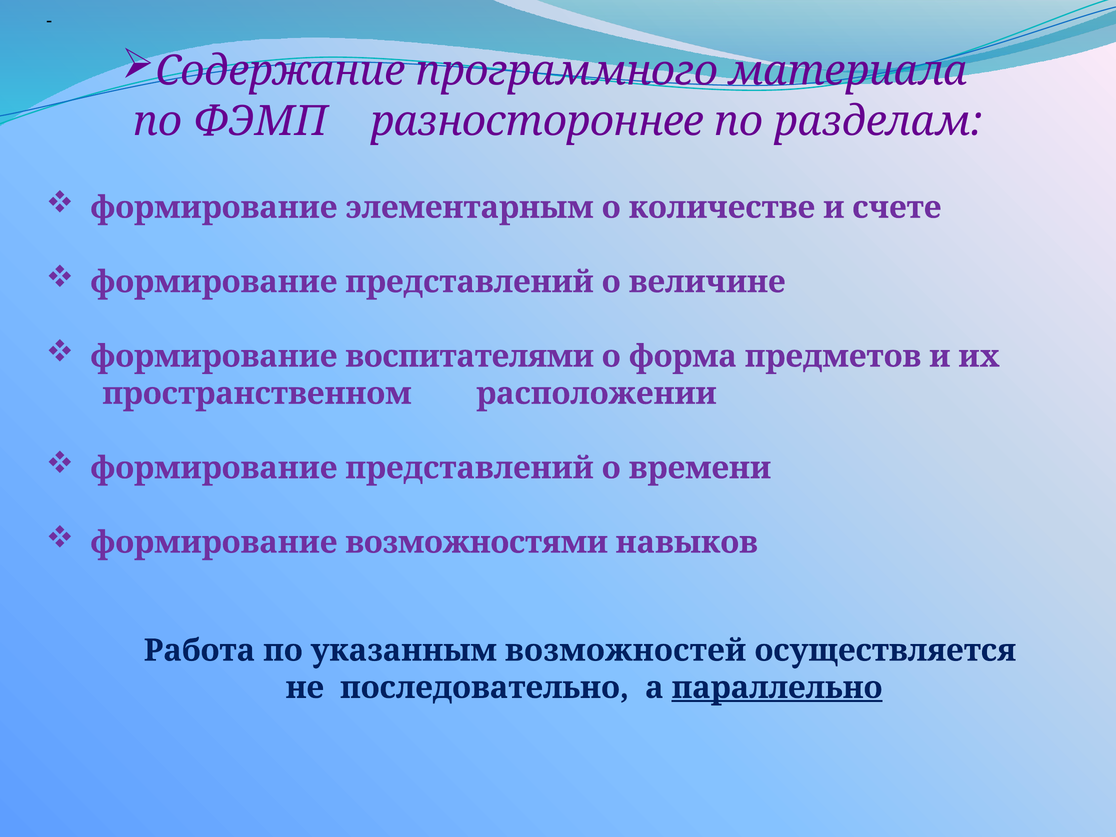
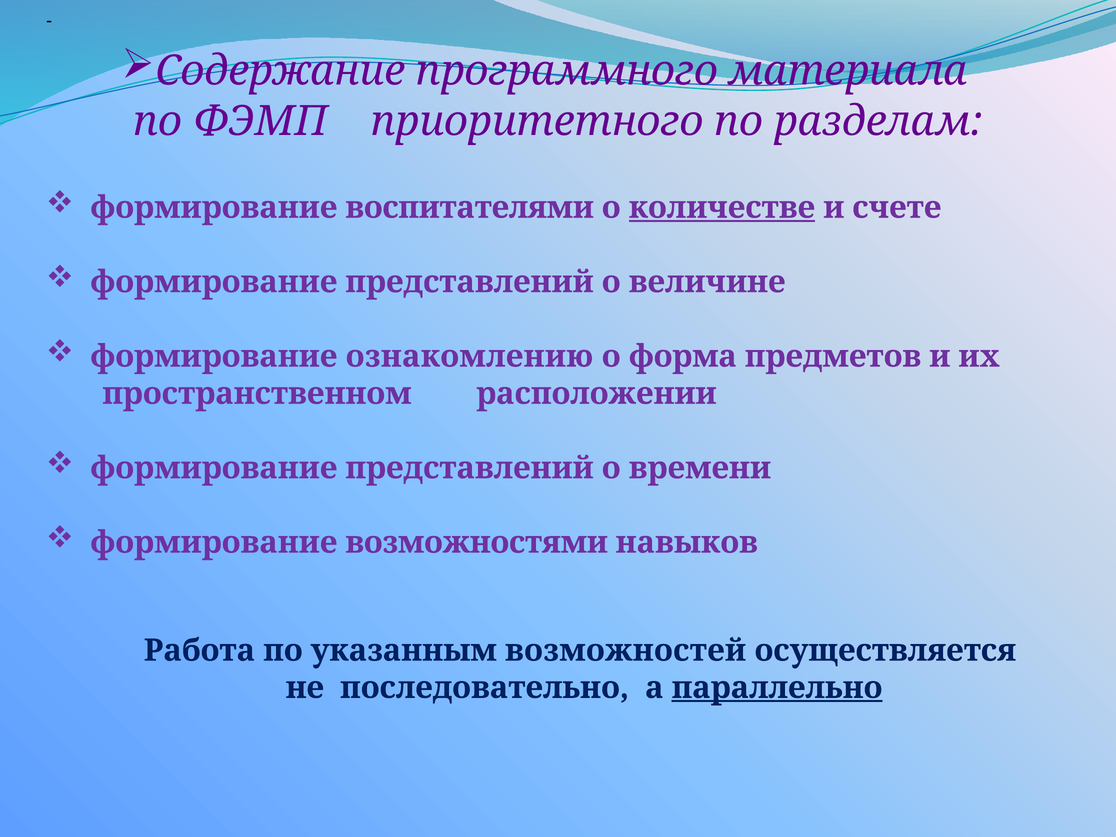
разностороннее: разностороннее -> приоритетного (537, 121)
элементарным: элементарным -> воспитателями (470, 208)
количестве underline: none -> present (722, 208)
воспитателями: воспитателями -> ознакомлению (469, 356)
